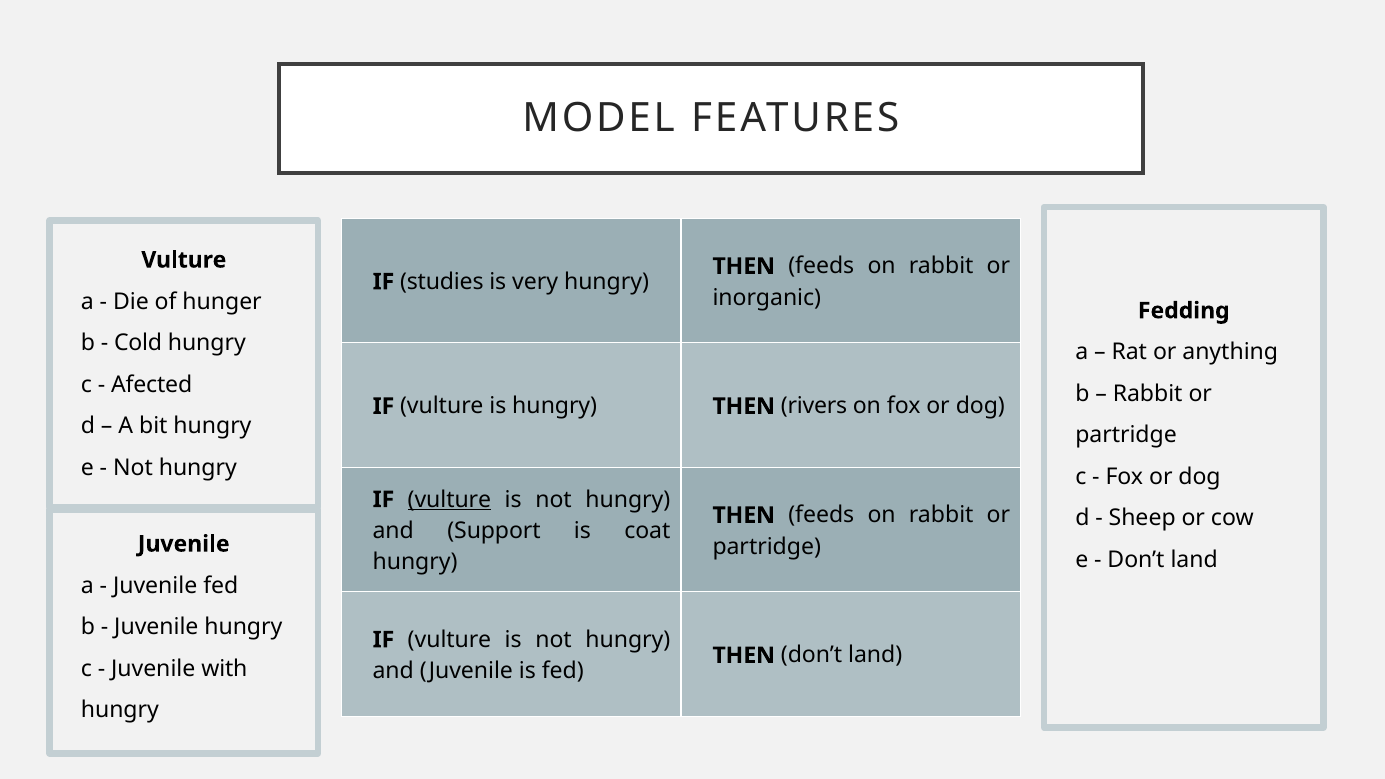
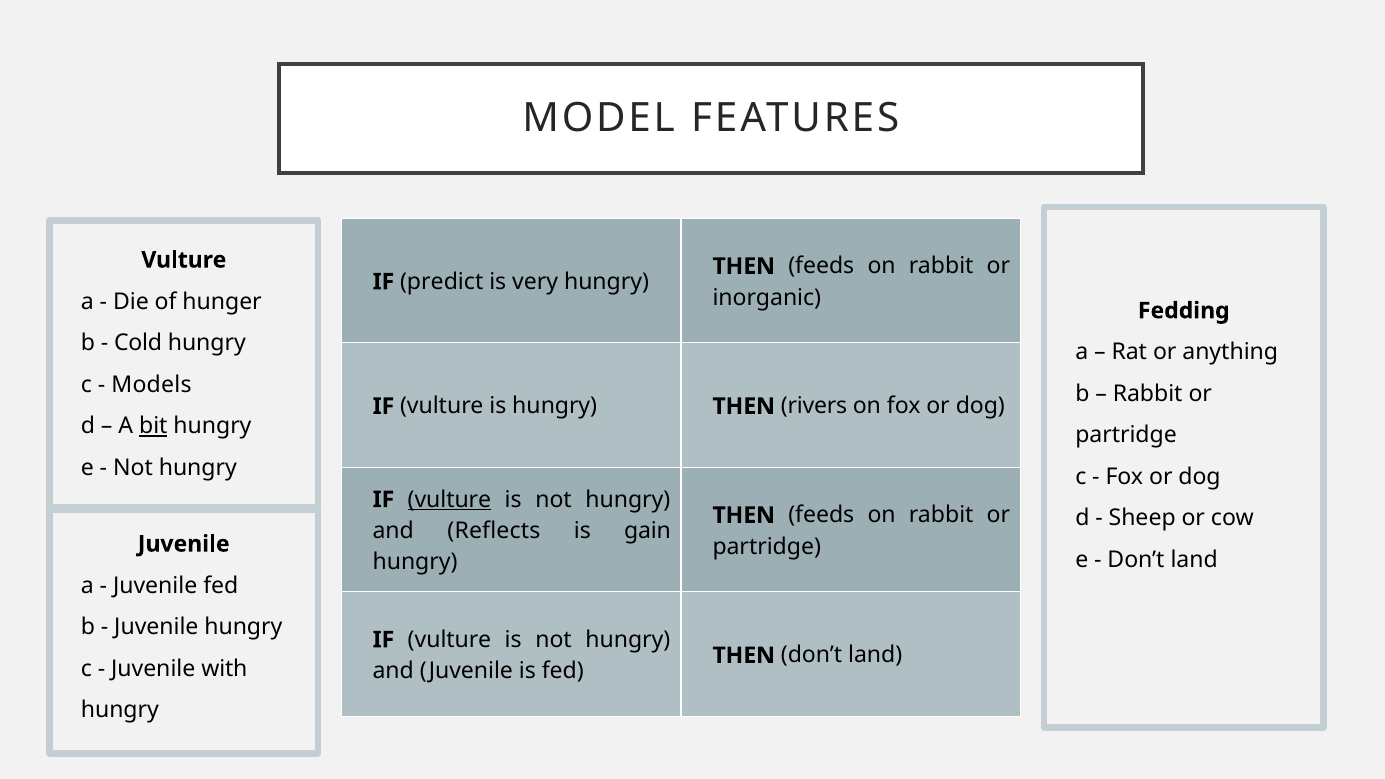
studies: studies -> predict (442, 282)
Afected: Afected -> Models (151, 384)
bit underline: none -> present (153, 426)
Support: Support -> Reflects (494, 531)
coat: coat -> gain (647, 531)
